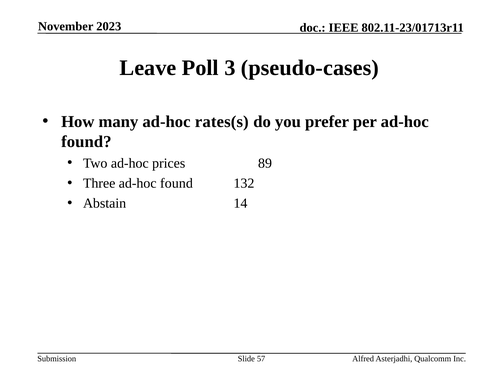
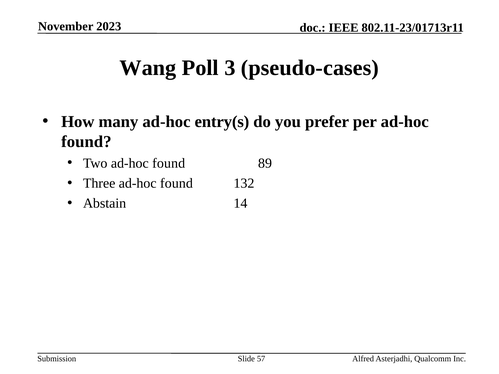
Leave: Leave -> Wang (148, 68)
rates(s: rates(s -> entry(s (222, 122)
Two ad-hoc prices: prices -> found (169, 163)
